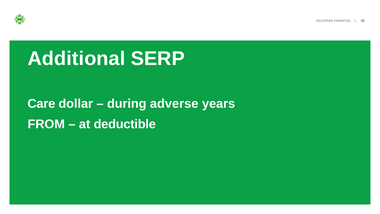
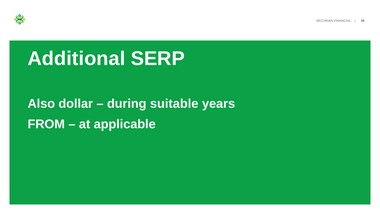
Care: Care -> Also (41, 103)
adverse: adverse -> suitable (174, 103)
deductible: deductible -> applicable (125, 124)
